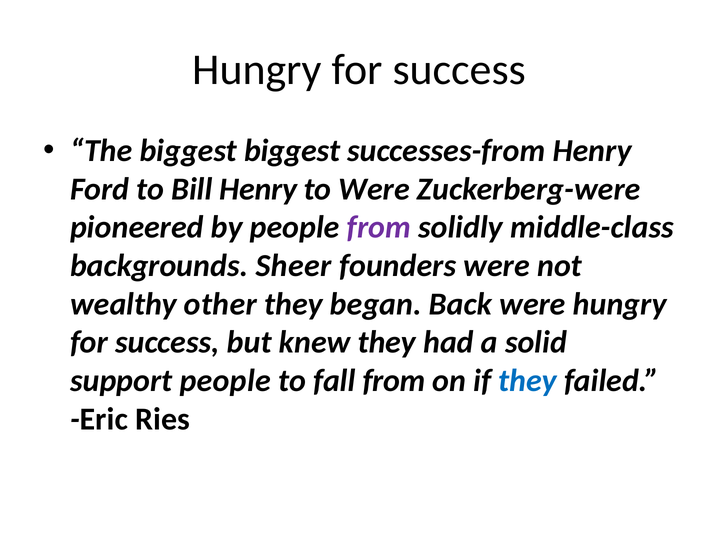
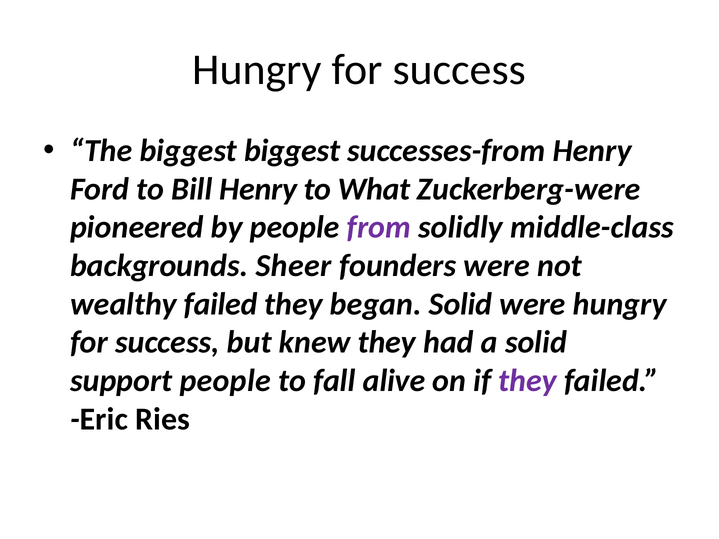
to Were: Were -> What (374, 189)
wealthy other: other -> failed (221, 304)
began Back: Back -> Solid (461, 304)
fall from: from -> alive (394, 381)
they colour: blue -> purple (528, 381)
